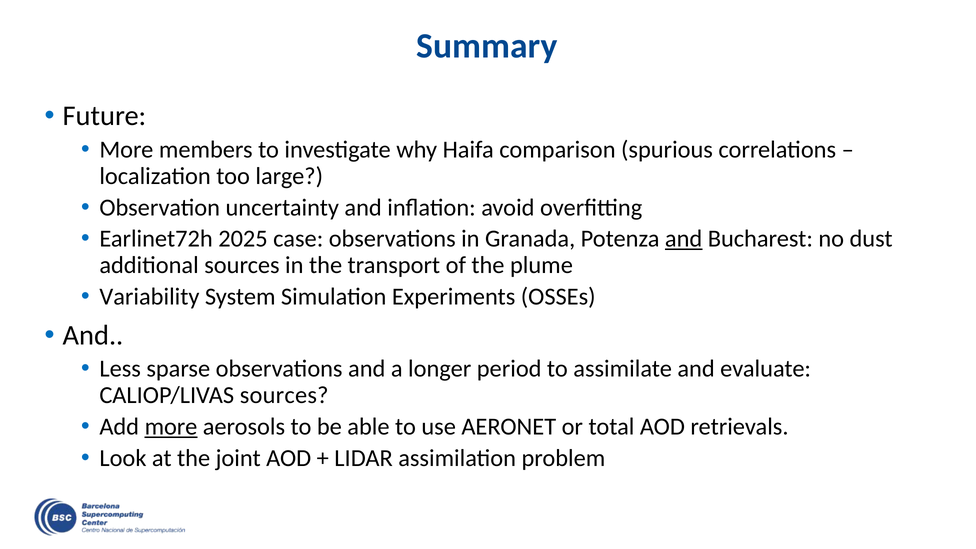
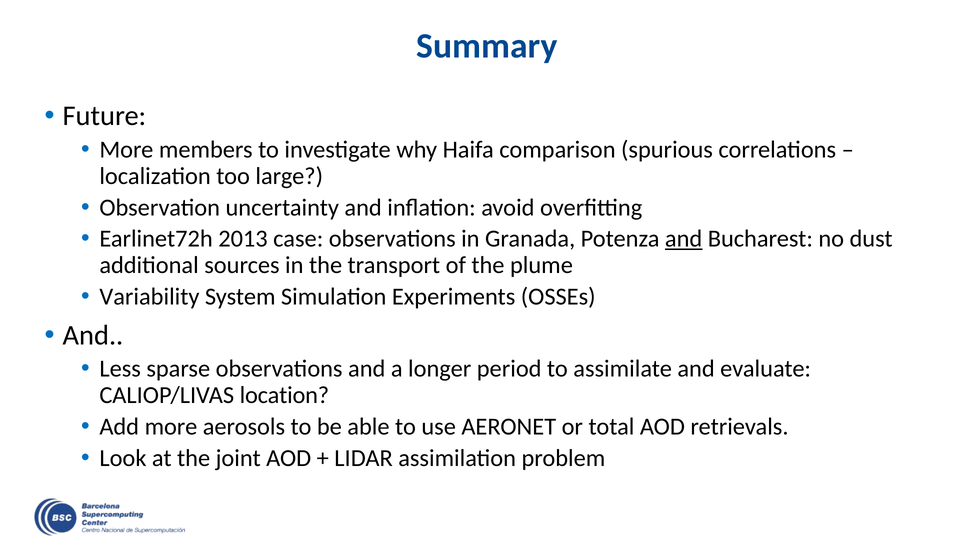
2025: 2025 -> 2013 (243, 239)
CALIOP/LIVAS sources: sources -> location (284, 395)
more underline: present -> none (171, 427)
